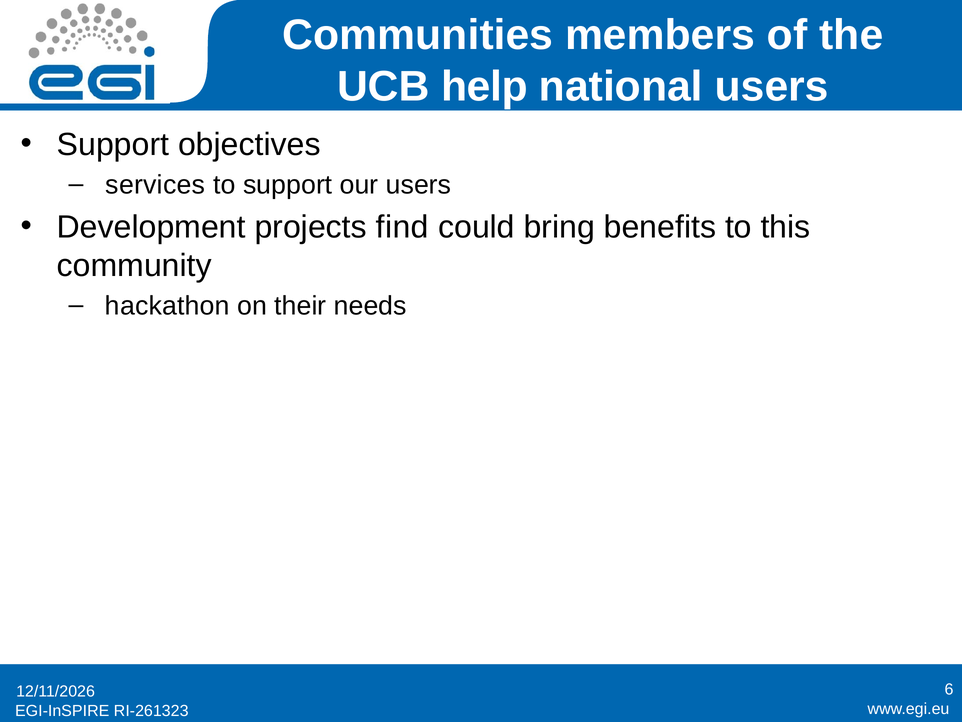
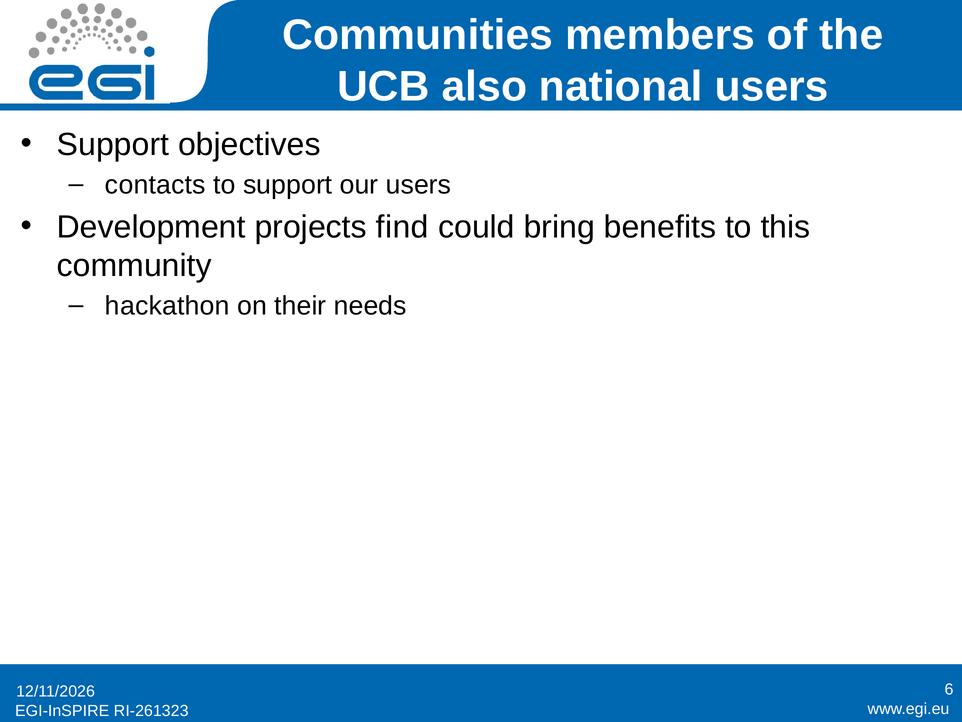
help: help -> also (484, 86)
services: services -> contacts (155, 185)
